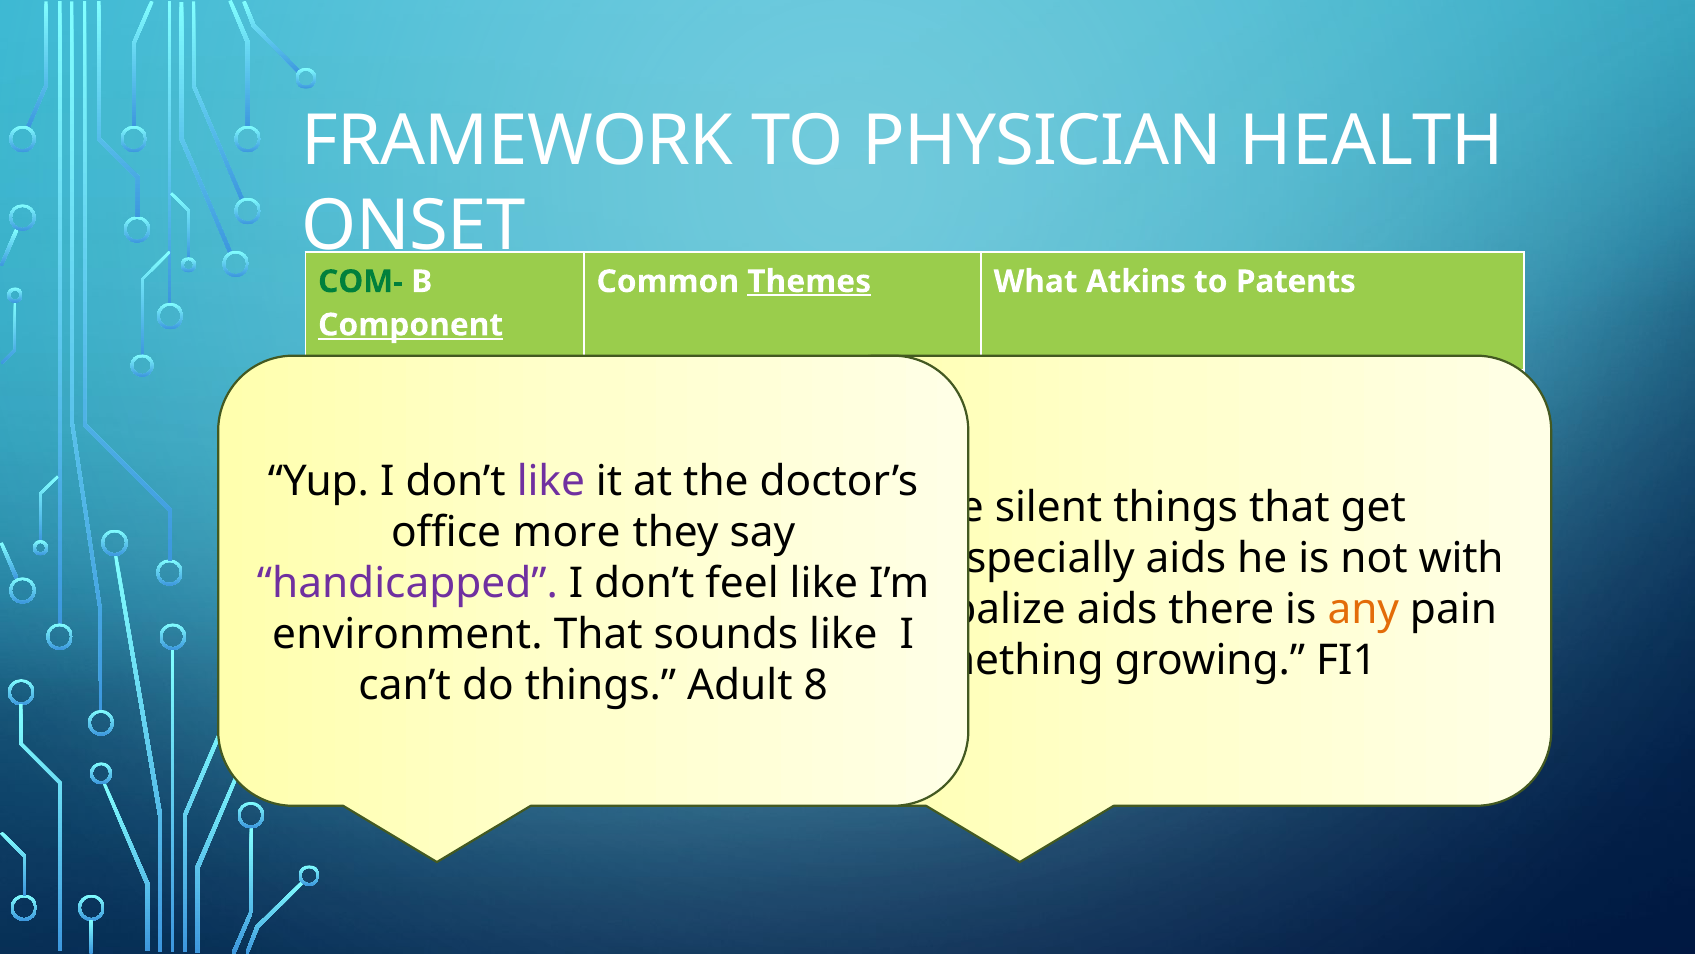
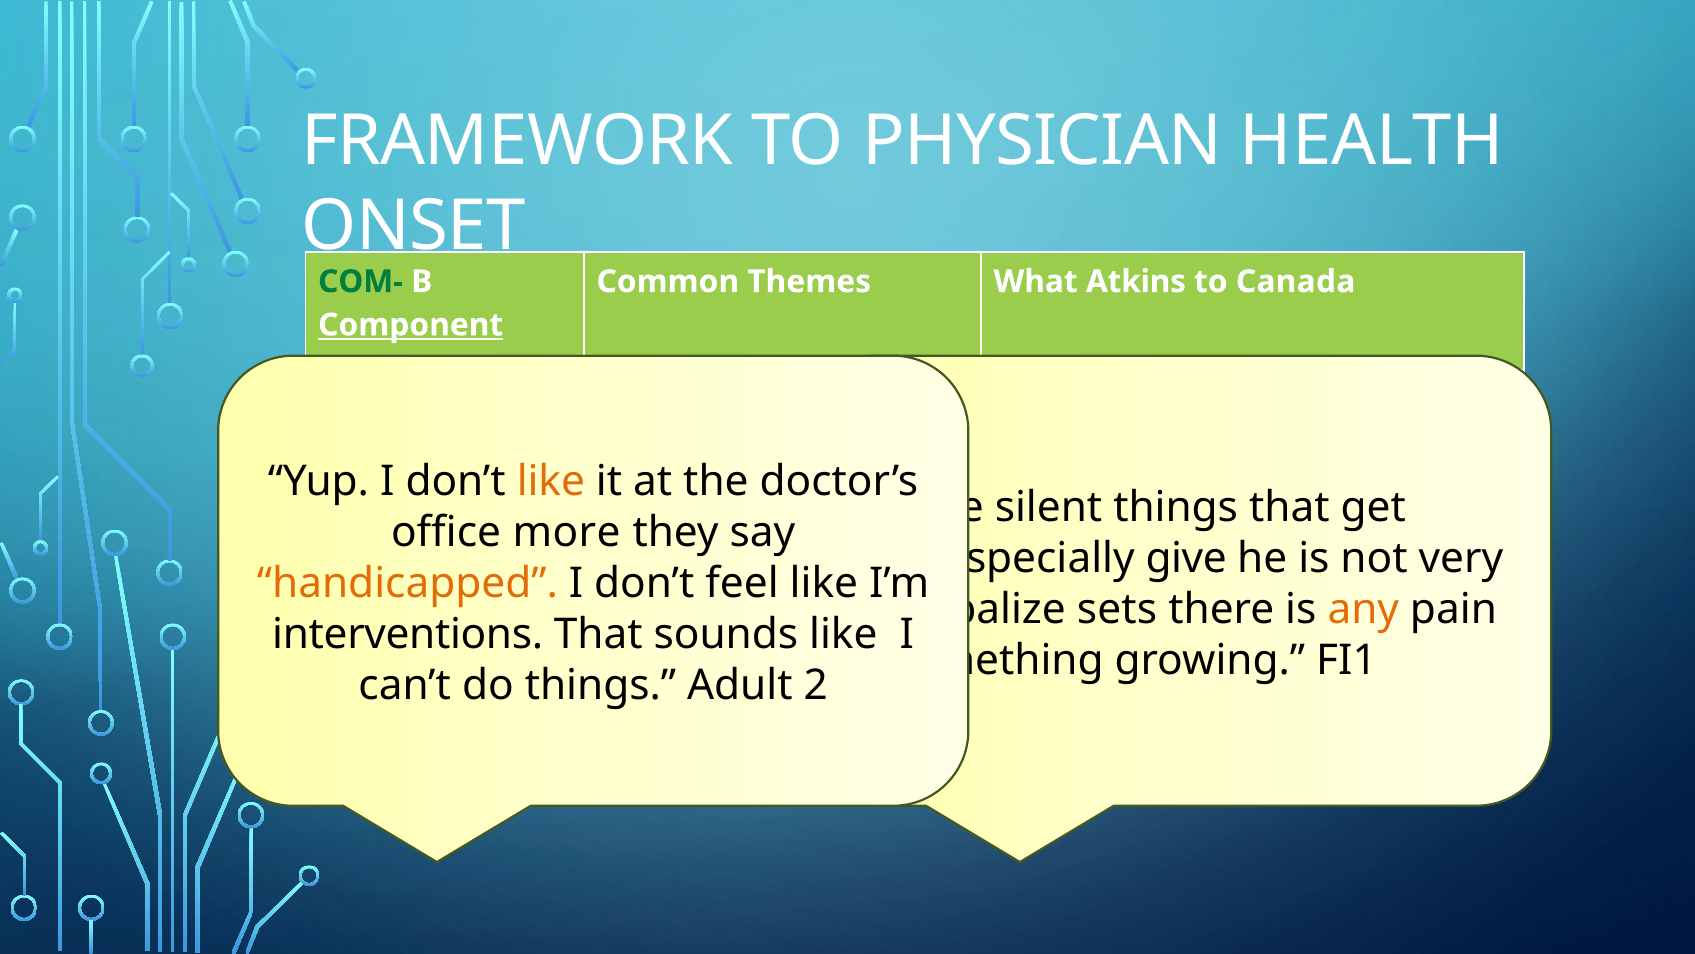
Themes underline: present -> none (809, 281)
Patents: Patents -> Canada (1296, 281)
like colour: purple -> orange (551, 482)
aids: aids -> give (1186, 558)
with: with -> very (1461, 558)
handicapped colour: purple -> orange (407, 583)
aids: aids -> sets (1117, 609)
environment: environment -> interventions (408, 634)
8: 8 -> 2 (816, 685)
